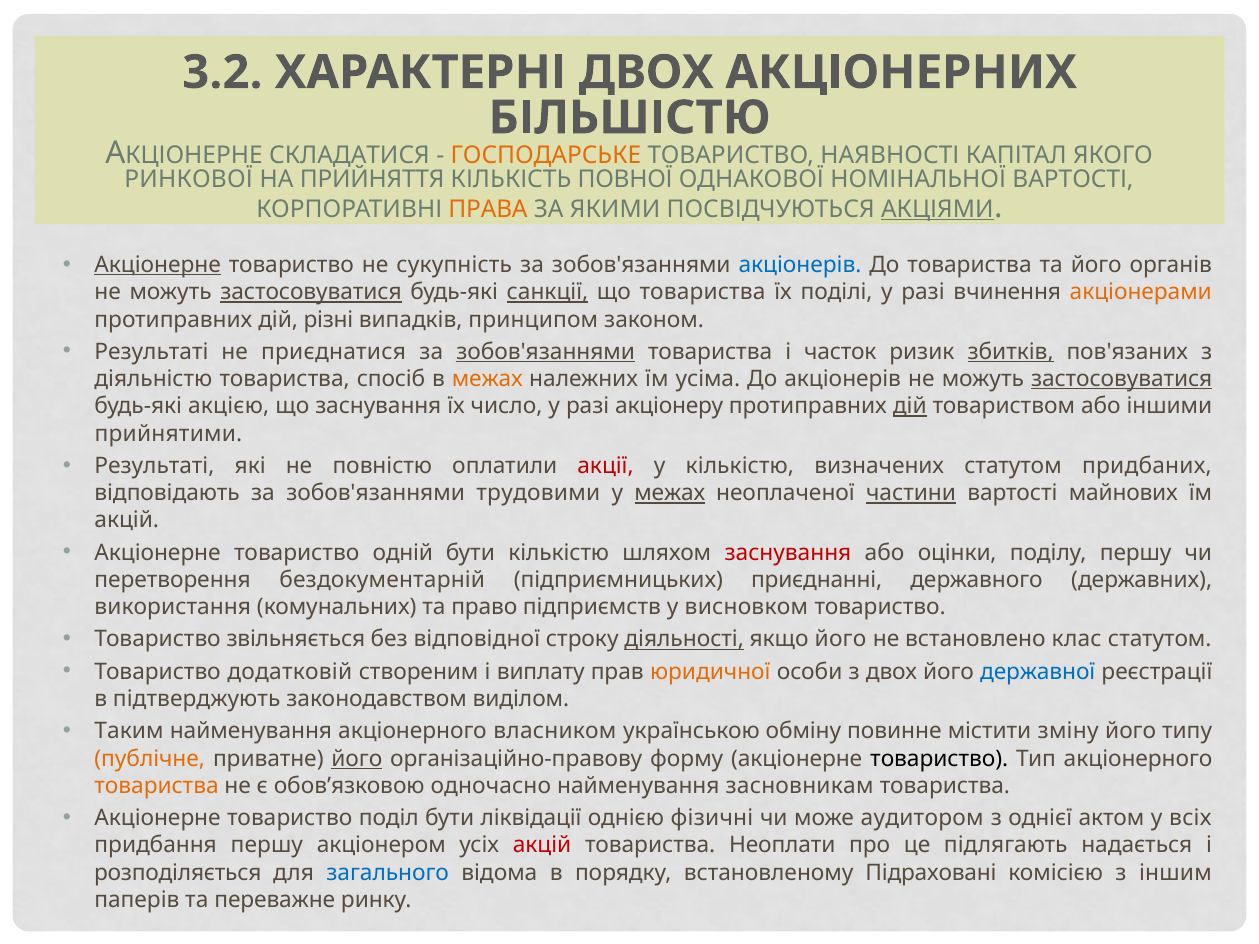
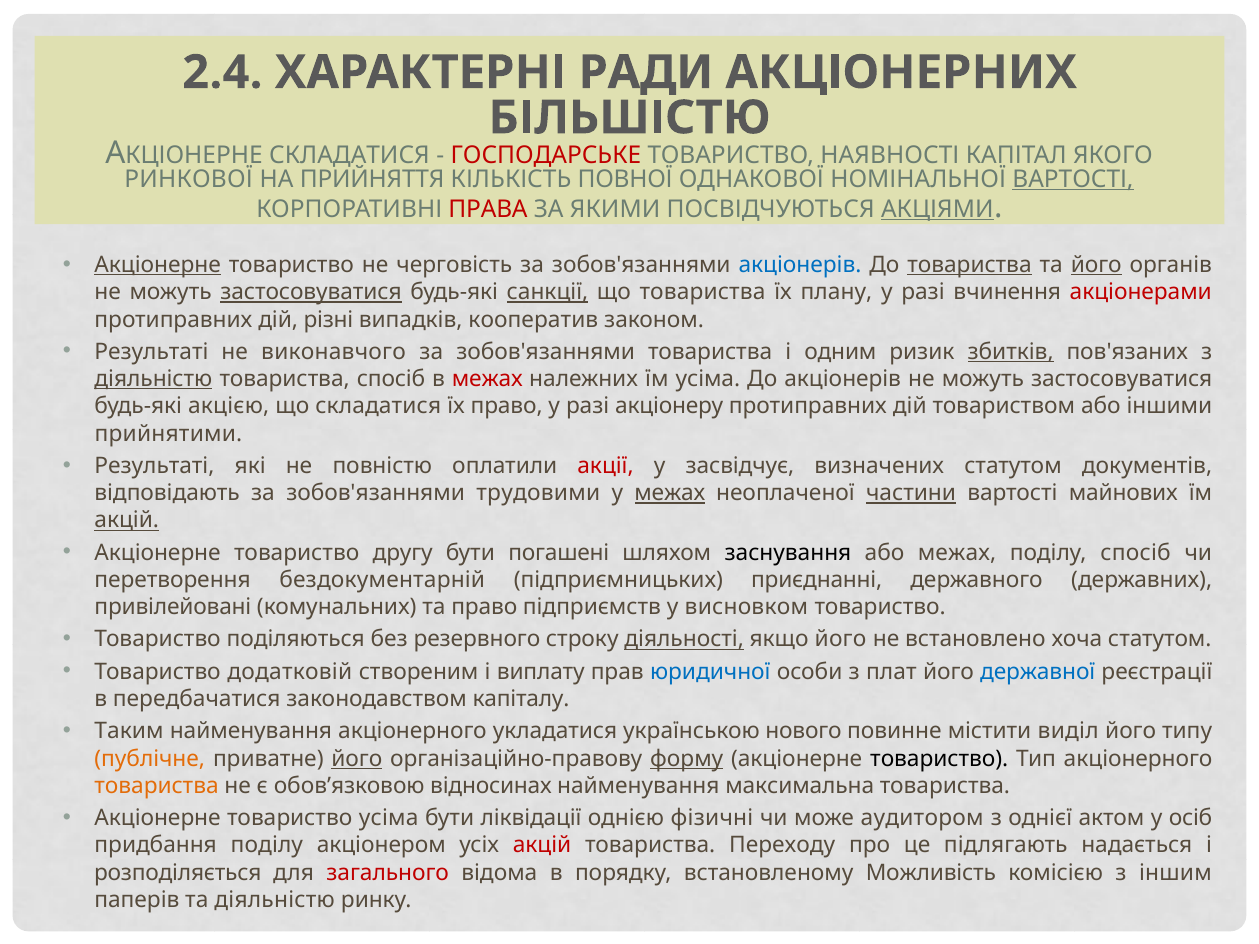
3.2: 3.2 -> 2.4 (222, 72)
ХАРАКТЕРНІ ДВОХ: ДВОХ -> РАДИ (646, 72)
ГОСПОДАРСЬКЕ colour: orange -> red (546, 156)
ВАРТОСТІ underline: none -> present (1073, 179)
ПРАВА colour: orange -> red (488, 209)
сукупність: сукупність -> черговість (454, 265)
товариства underline: none -> present (970, 265)
його underline: none -> present (1096, 265)
поділі: поділі -> плану (836, 292)
акціонерами colour: orange -> red (1141, 292)
принципом: принципом -> кооператив (533, 320)
приєднатися: приєднатися -> виконавчого (334, 352)
зобов'язаннями underline: present -> none (546, 352)
часток: часток -> одним (840, 352)
діяльністю underline: none -> present (153, 379)
межах colour: orange -> red (487, 379)
застосовуватися underline: present -> none (1122, 379)
що заснування: заснування -> складатися (378, 406)
їх число: число -> право (507, 406)
дій underline: present -> none (910, 406)
у кількістю: кількістю -> засвідчує (740, 466)
придбаних: придбаних -> документів (1147, 466)
акцій underline: none -> present (127, 521)
одній: одній -> другу (403, 553)
бути кількістю: кількістю -> погашені (559, 553)
заснування colour: red -> black (788, 553)
або оцінки: оцінки -> межах (957, 553)
поділу першу: першу -> спосіб (1136, 553)
використання: використання -> привілейовані (173, 607)
звільняється: звільняється -> поділяються (296, 640)
відповідної: відповідної -> резервного (477, 640)
клас: клас -> хоча (1077, 640)
юридичної colour: orange -> blue (710, 672)
з двох: двох -> плат (891, 672)
підтверджують: підтверджують -> передбачатися (197, 699)
виділом: виділом -> капіталу (521, 699)
власником: власником -> укладатися (555, 731)
обміну: обміну -> нового (803, 731)
зміну: зміну -> виділ (1068, 731)
форму underline: none -> present (687, 759)
одночасно: одночасно -> відносинах (491, 786)
засновникам: засновникам -> максимальна (800, 786)
товариство поділ: поділ -> усіма (389, 818)
всіх: всіх -> осіб (1191, 818)
придбання першу: першу -> поділу (267, 846)
Неоплати: Неоплати -> Переходу (782, 846)
загального colour: blue -> red (388, 873)
Підраховані: Підраховані -> Можливість (931, 873)
та переважне: переважне -> діяльністю (275, 900)
